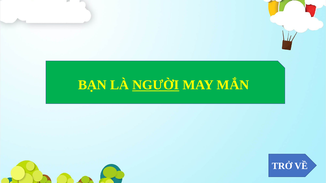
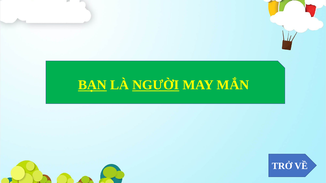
BẠN underline: none -> present (92, 85)
